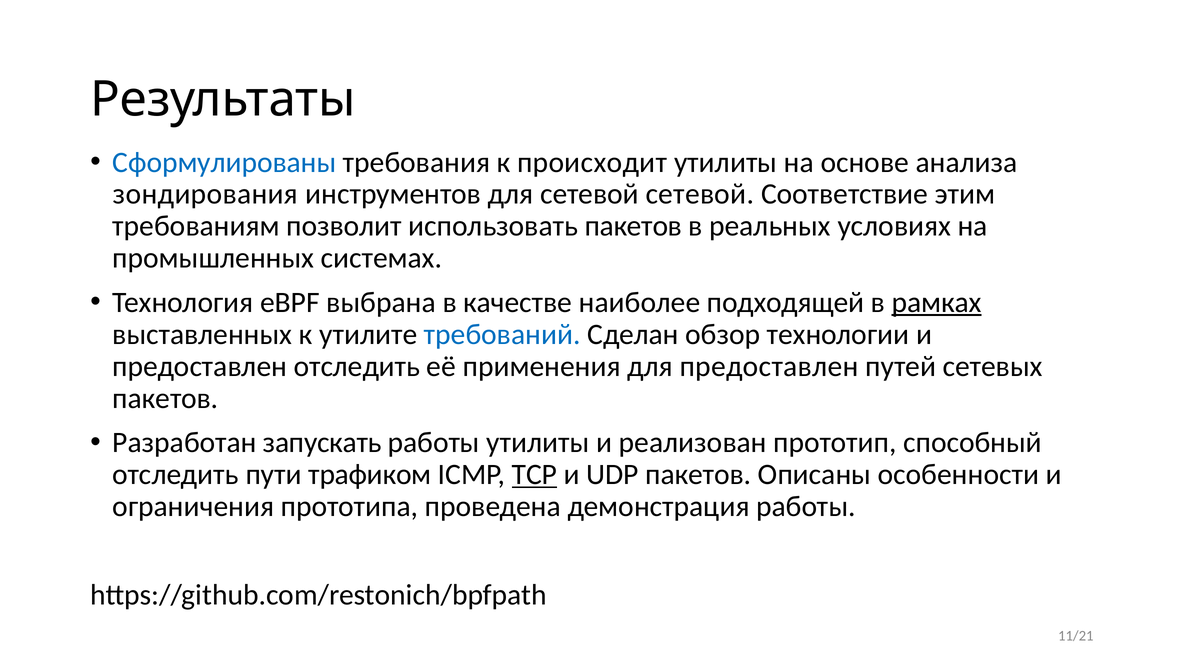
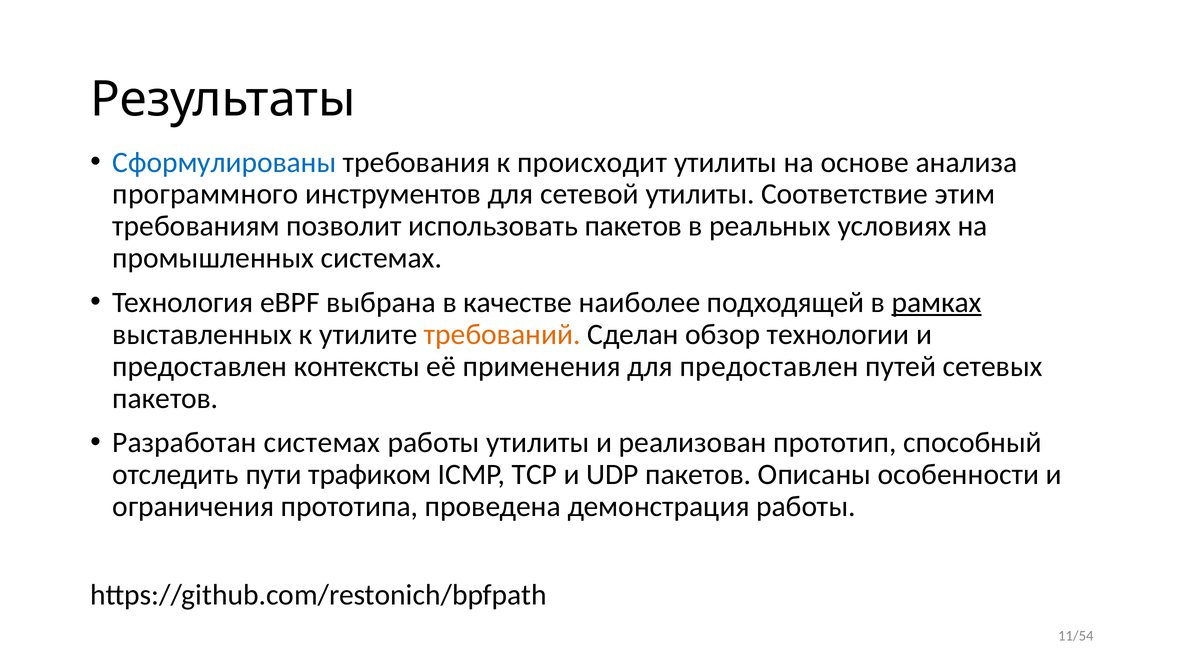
зондирования: зондирования -> программного (205, 194)
сетевой сетевой: сетевой -> утилиты (700, 194)
требований colour: blue -> orange (502, 334)
предоставлен отследить: отследить -> контексты (357, 366)
Разработан запускать: запускать -> системах (322, 443)
TCP underline: present -> none (534, 474)
11/21: 11/21 -> 11/54 (1076, 636)
